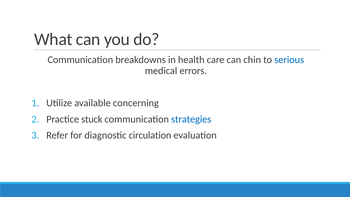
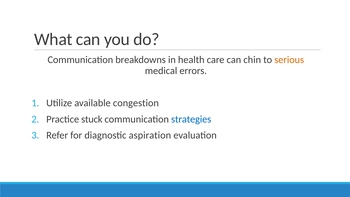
serious colour: blue -> orange (289, 60)
concerning: concerning -> congestion (136, 103)
circulation: circulation -> aspiration (150, 135)
